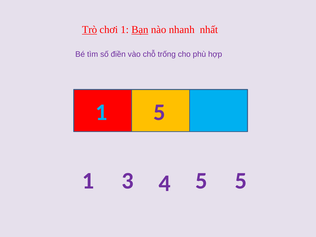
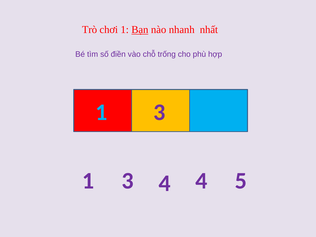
Trò underline: present -> none (90, 30)
1 5: 5 -> 3 (159, 112)
4 5: 5 -> 4 (201, 181)
